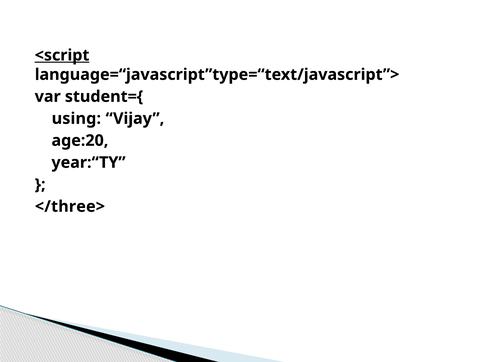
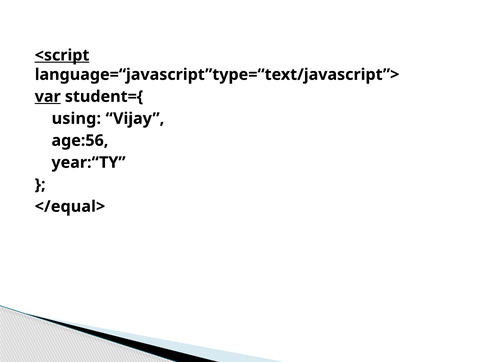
var underline: none -> present (48, 97)
age:20: age:20 -> age:56 (80, 141)
</three>: </three> -> </equal> (70, 207)
